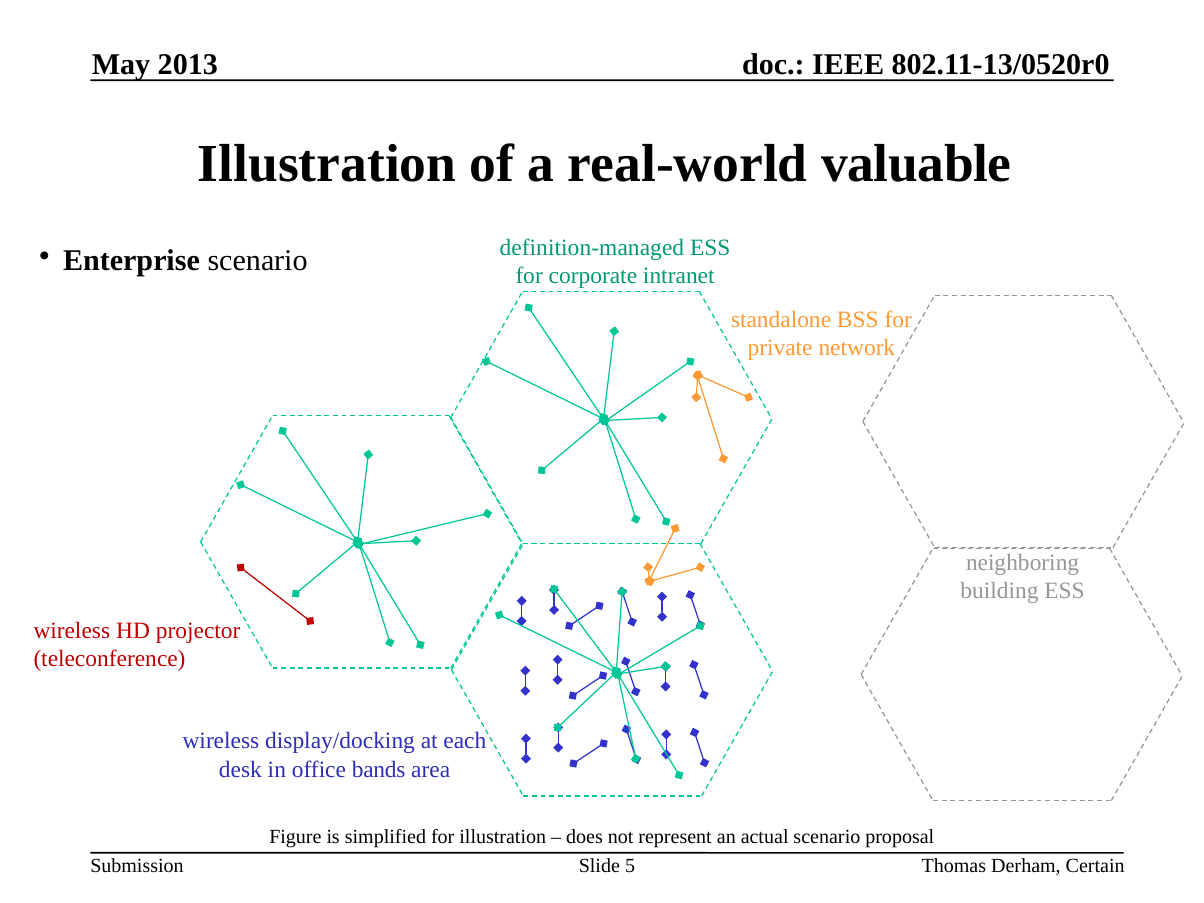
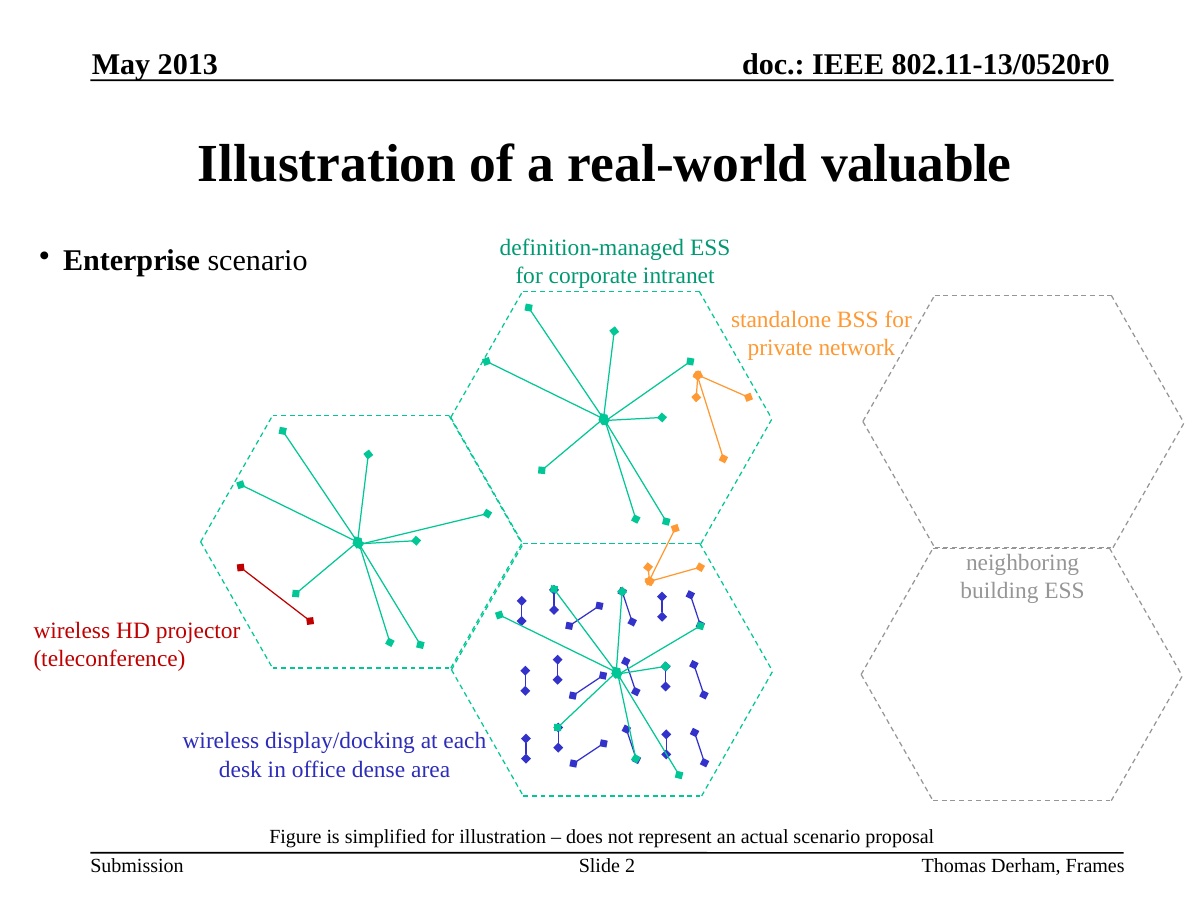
bands: bands -> dense (379, 769)
5: 5 -> 2 (630, 866)
Certain: Certain -> Frames (1095, 866)
